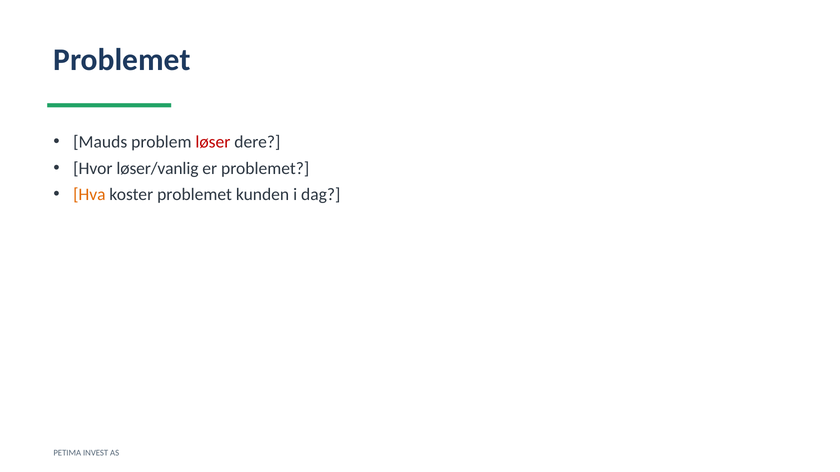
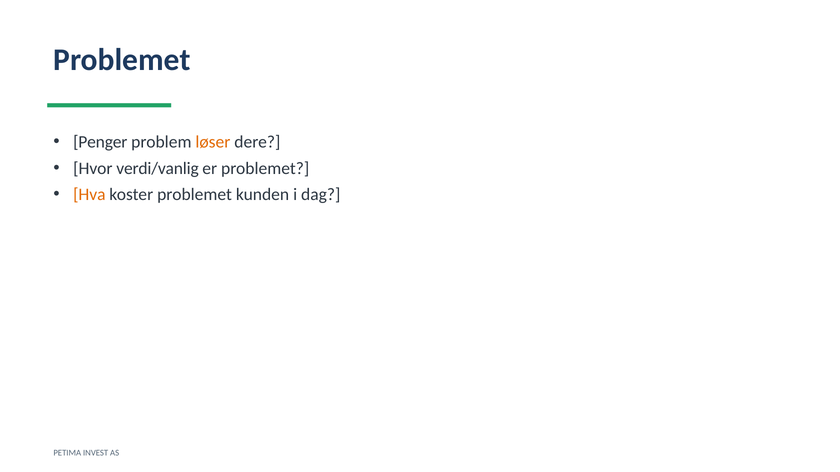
Mauds: Mauds -> Penger (100, 142)
løser colour: red -> orange (213, 142)
løser/vanlig: løser/vanlig -> verdi/vanlig (158, 169)
